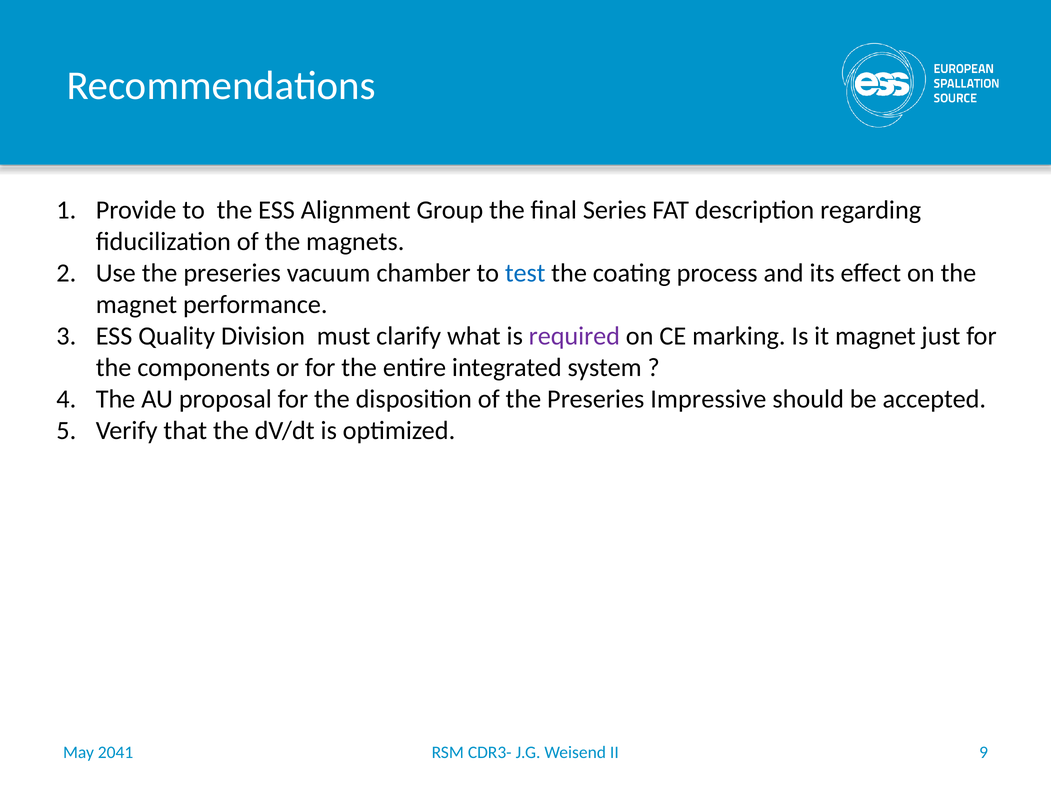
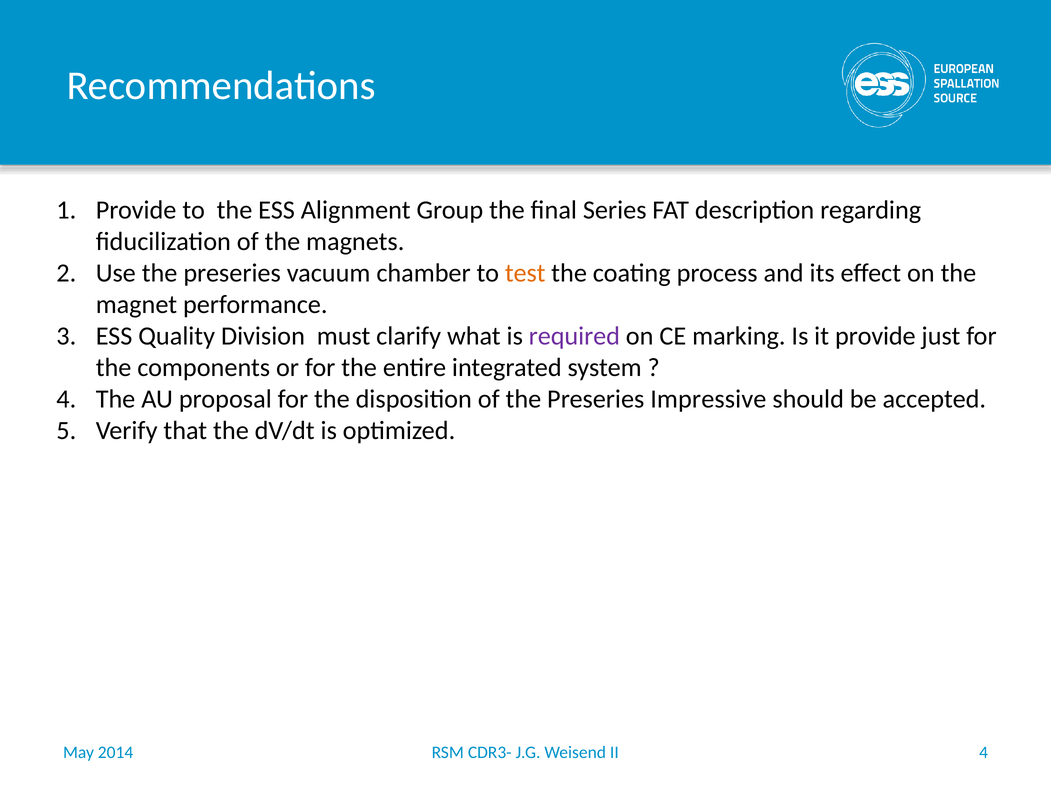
test colour: blue -> orange (525, 273)
it magnet: magnet -> provide (875, 336)
II 9: 9 -> 4 (984, 753)
2041: 2041 -> 2014 (116, 753)
